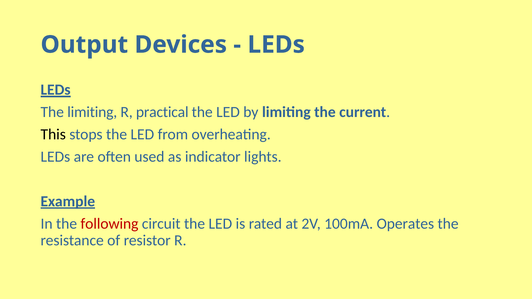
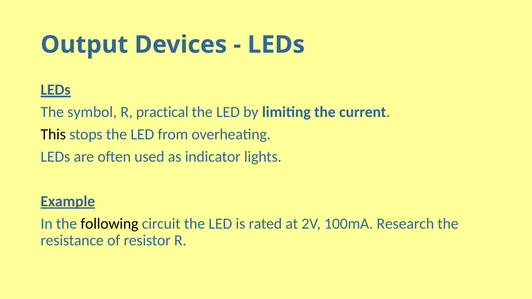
The limiting: limiting -> symbol (92, 112)
following colour: red -> black (109, 224)
Operates: Operates -> Research (405, 224)
